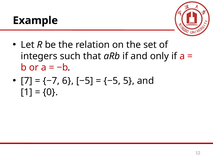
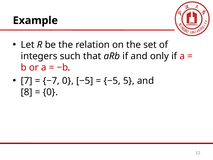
−7 6: 6 -> 0 (68, 81)
1: 1 -> 8 (27, 92)
